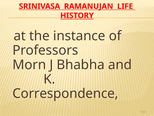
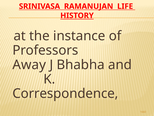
Morn: Morn -> Away (29, 64)
